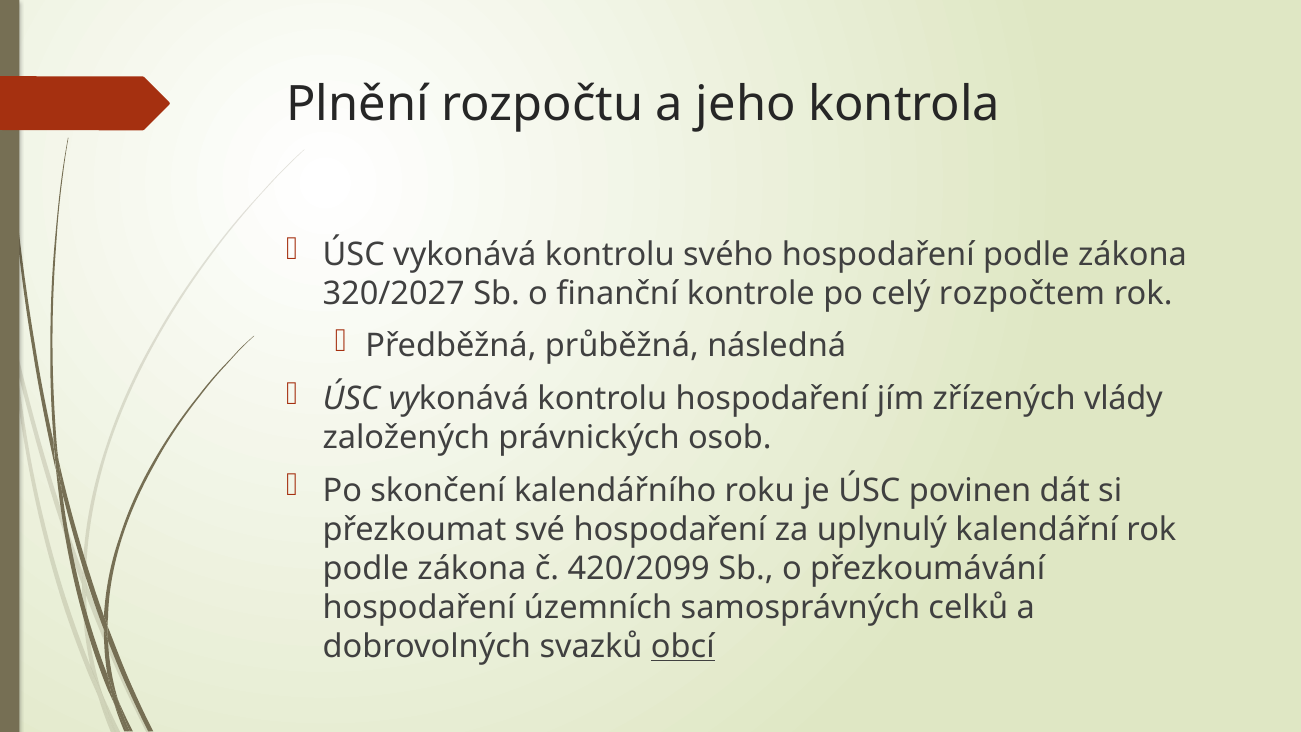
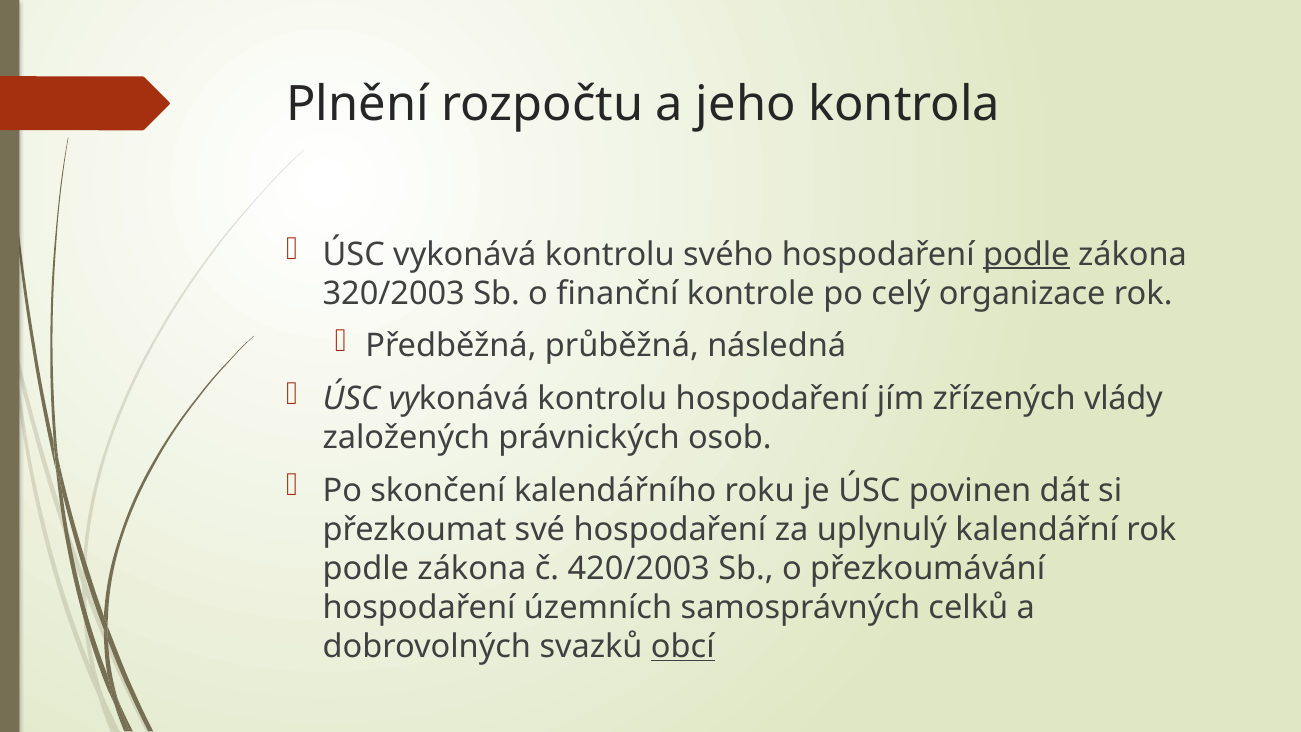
podle underline: none -> present (1026, 254)
320/2027: 320/2027 -> 320/2003 (394, 293)
rozpočtem: rozpočtem -> organizace (1022, 293)
420/2099: 420/2099 -> 420/2003 (639, 568)
